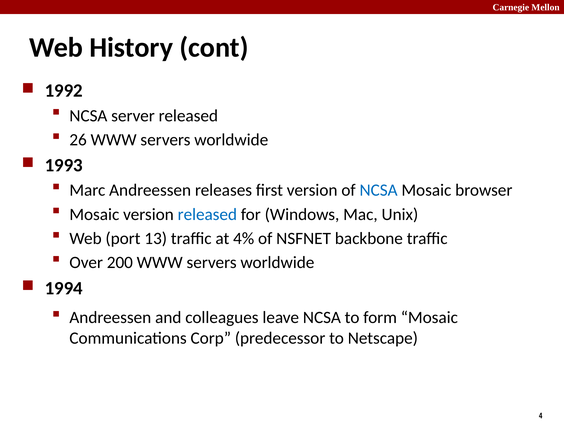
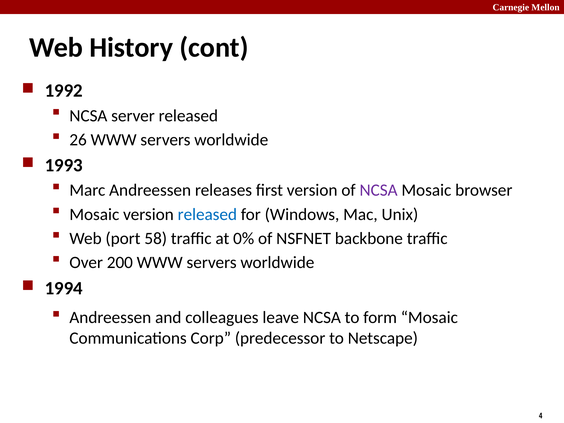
NCSA colour: blue -> purple (379, 190)
13: 13 -> 58 (156, 238)
4%: 4% -> 0% (244, 238)
